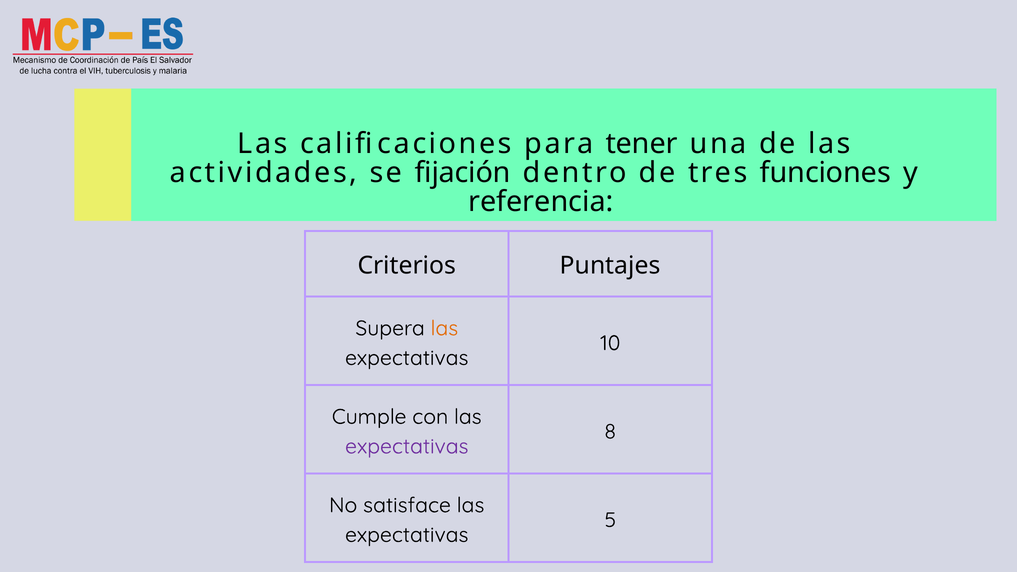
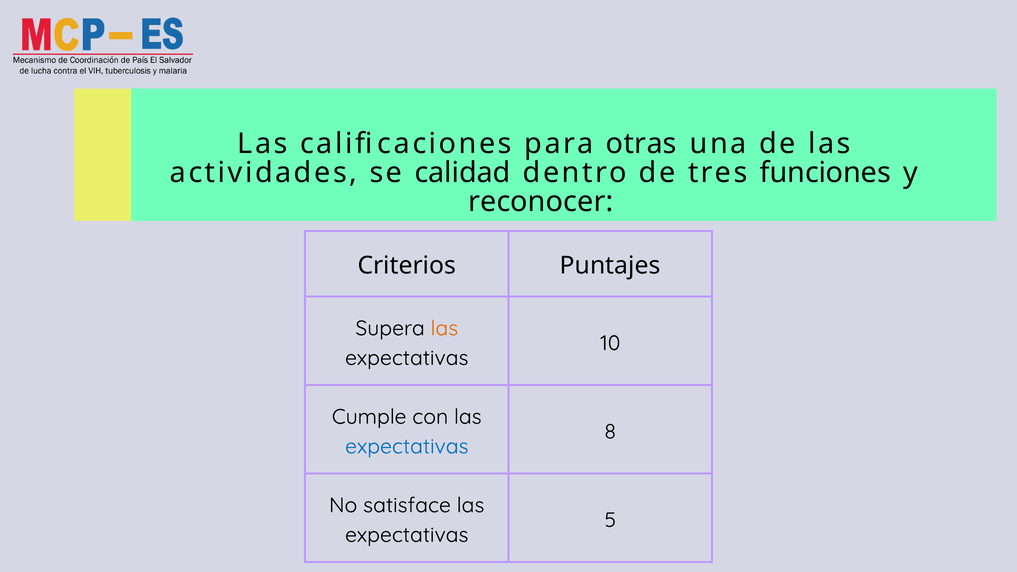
tener: tener -> otras (641, 144)
fijación: fijación -> calidad (463, 173)
referencia: referencia -> reconocer (541, 202)
expectativas colour: purple -> blue (407, 446)
